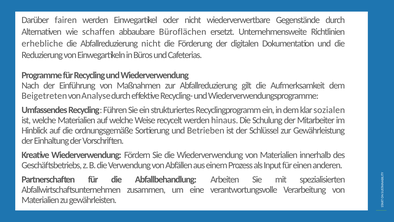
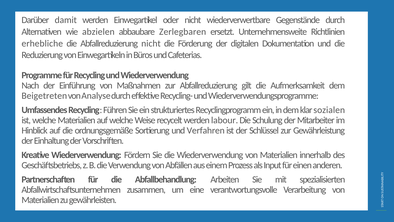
fairen: fairen -> damit (66, 20)
schaffen: schaffen -> abzielen (98, 32)
Büroflächen: Büroflächen -> Zerlegbaren (183, 32)
hinaus: hinaus -> labour (225, 120)
Betrieben: Betrieben -> Verfahren (206, 130)
